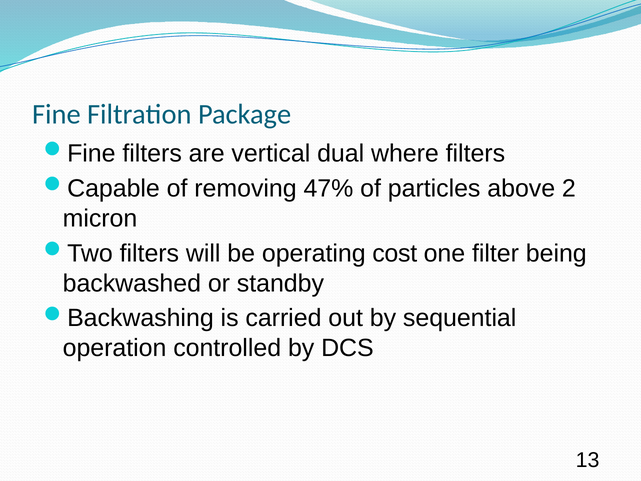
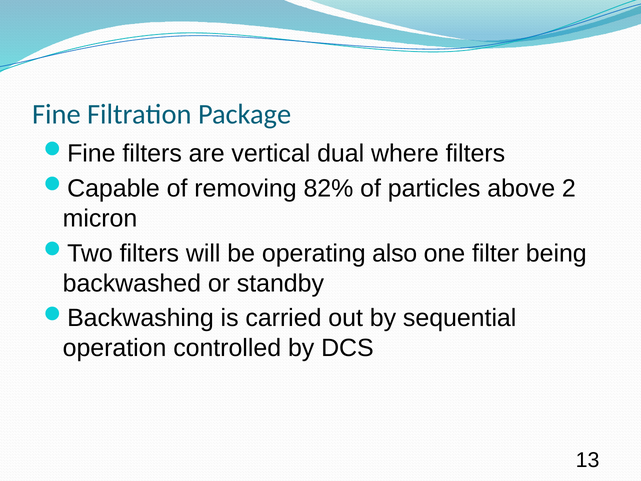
47%: 47% -> 82% (328, 188)
cost: cost -> also (395, 253)
